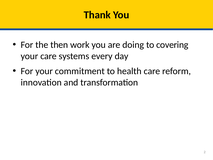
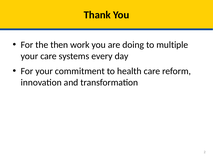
covering: covering -> multiple (172, 45)
